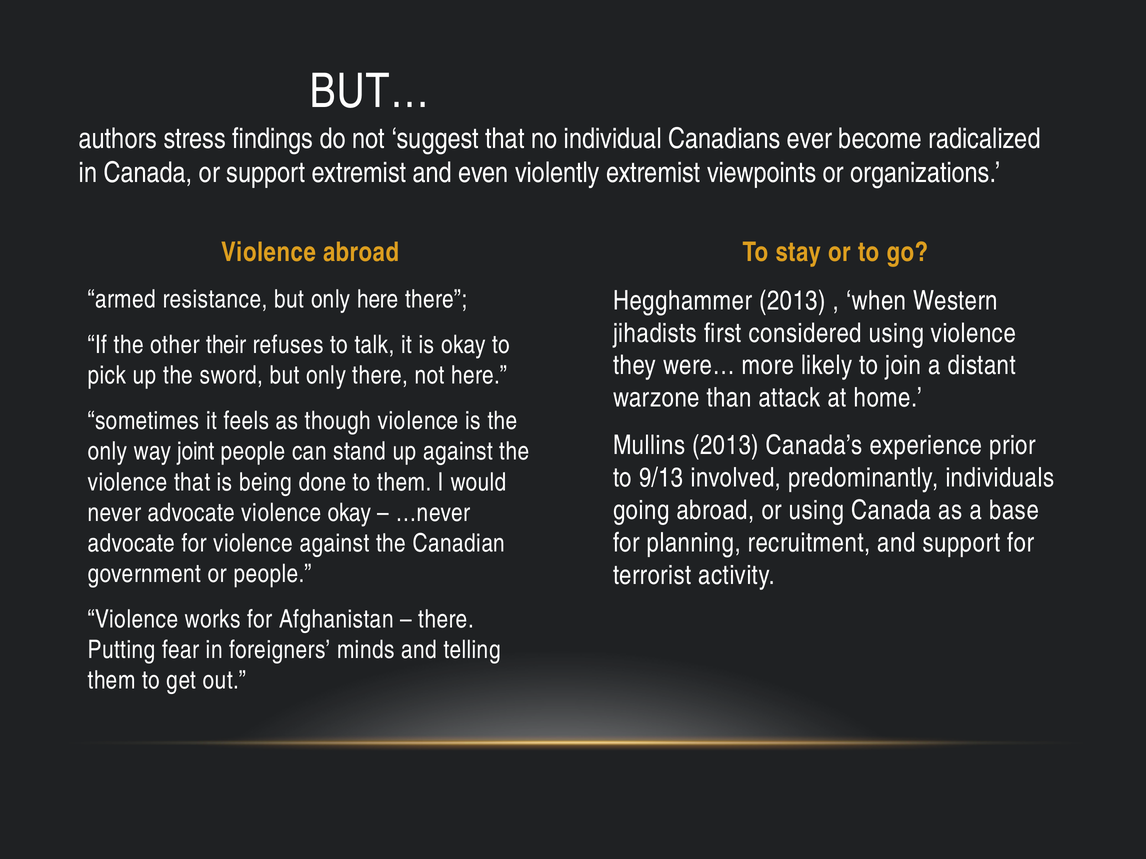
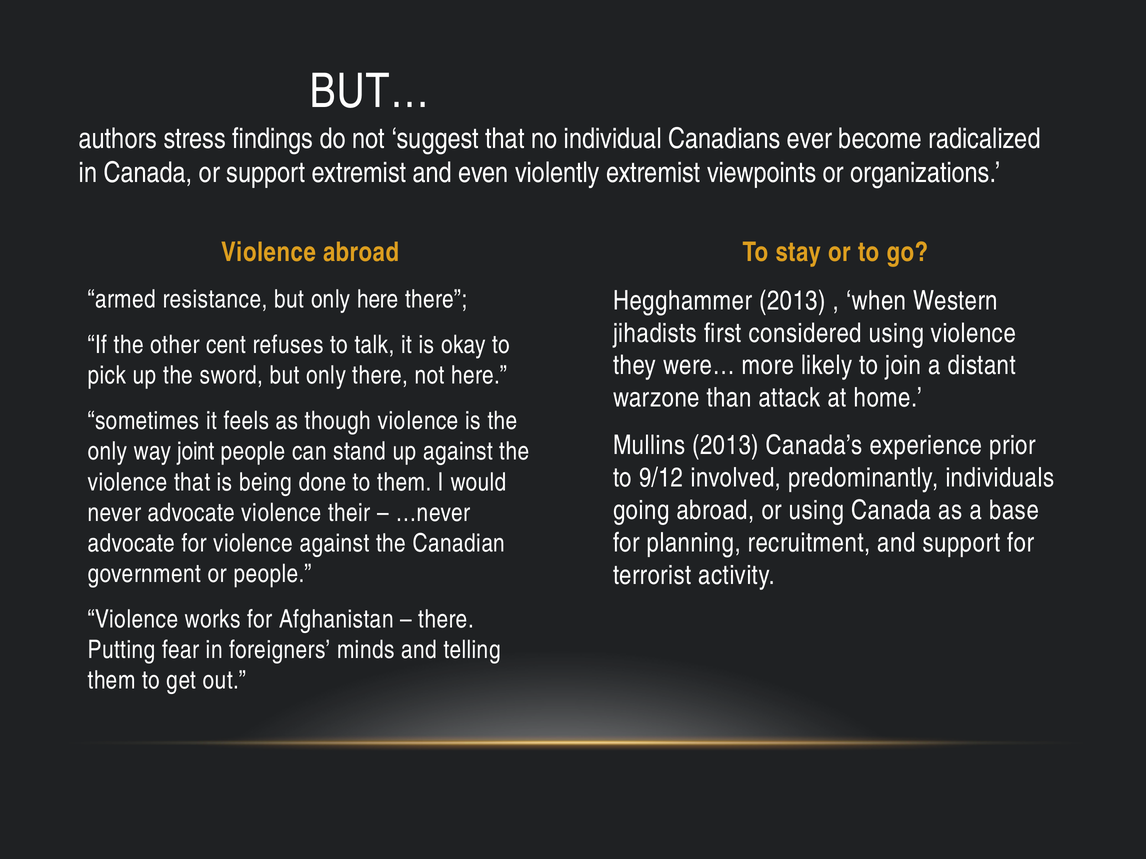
their: their -> cent (226, 345)
9/13: 9/13 -> 9/12 (661, 478)
violence okay: okay -> their (349, 513)
